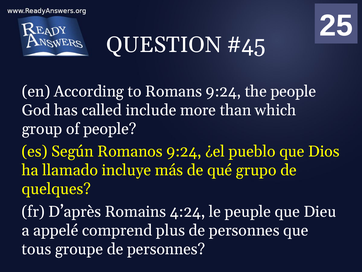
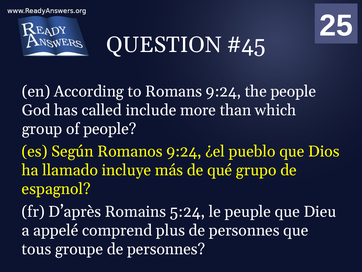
quelques: quelques -> espagnol (56, 189)
4:24: 4:24 -> 5:24 (187, 211)
